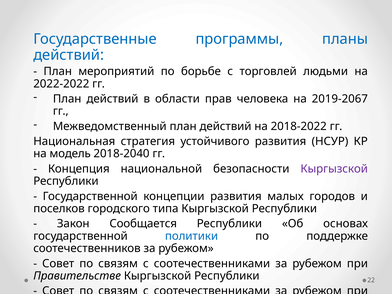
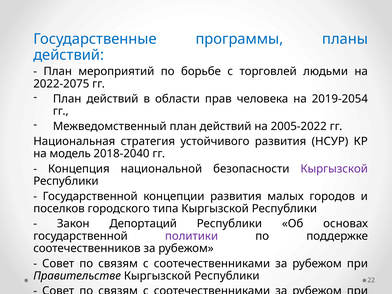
2022-2022: 2022-2022 -> 2022-2075 (61, 84)
2019-2067: 2019-2067 -> 2019-2054 (340, 99)
2018-2022: 2018-2022 -> 2005-2022 (299, 126)
Сообщается: Сообщается -> Депортаций (143, 224)
политики colour: blue -> purple (192, 236)
